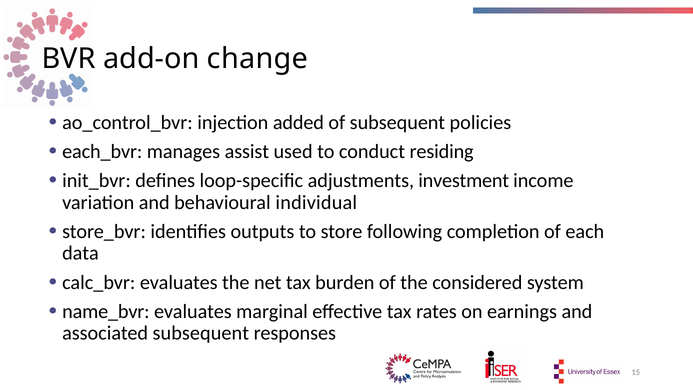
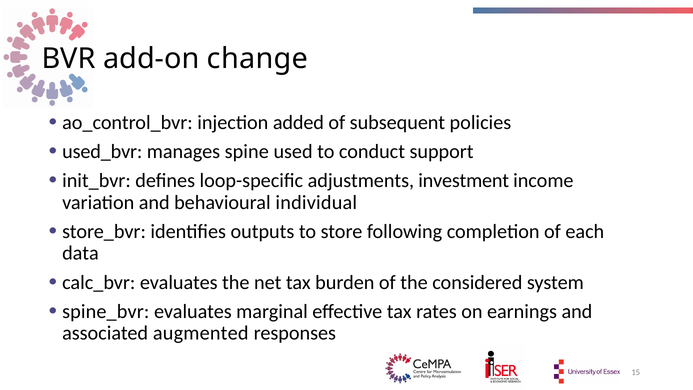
each_bvr: each_bvr -> used_bvr (102, 151)
assist: assist -> spine (247, 151)
residing: residing -> support (442, 151)
name_bvr: name_bvr -> spine_bvr (106, 311)
associated subsequent: subsequent -> augmented (201, 333)
